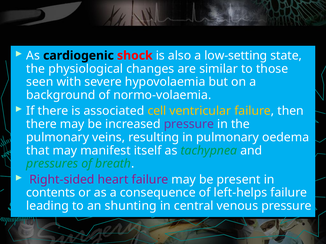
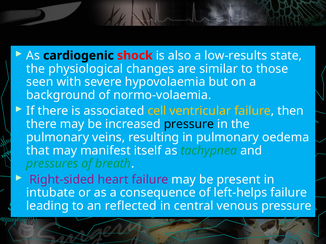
low-setting: low-setting -> low-results (236, 56)
pressure colour: purple -> black (189, 124)
contents: contents -> intubate (51, 193)
shunting: shunting -> reflected (131, 206)
